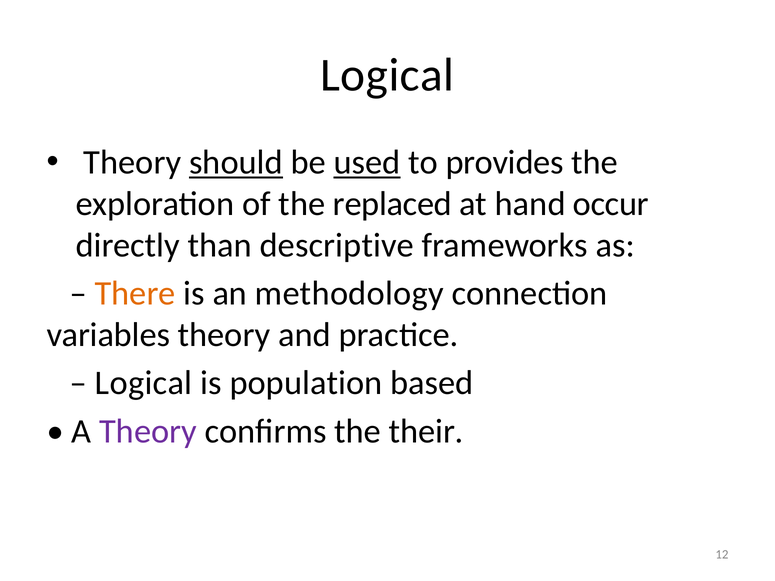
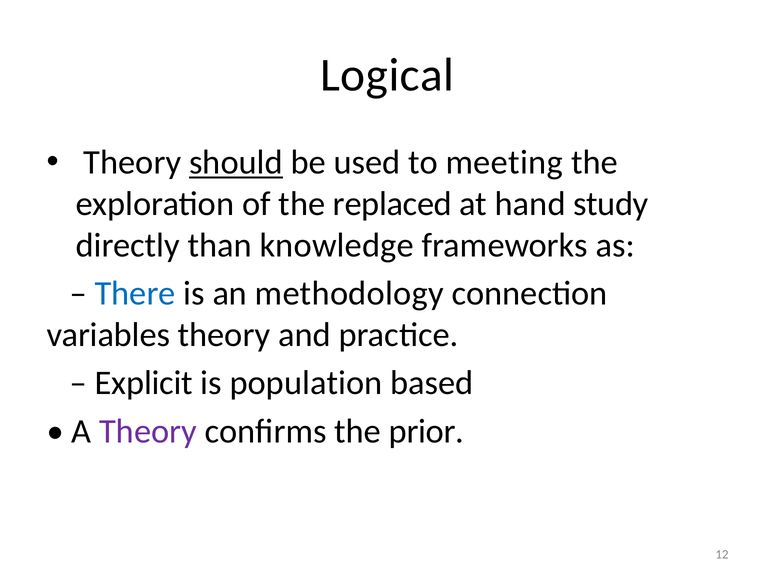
used underline: present -> none (367, 163)
provides: provides -> meeting (504, 163)
occur: occur -> study (611, 204)
descriptive: descriptive -> knowledge (337, 245)
There colour: orange -> blue (135, 294)
Logical: Logical -> Explicit (144, 383)
their: their -> prior (426, 431)
